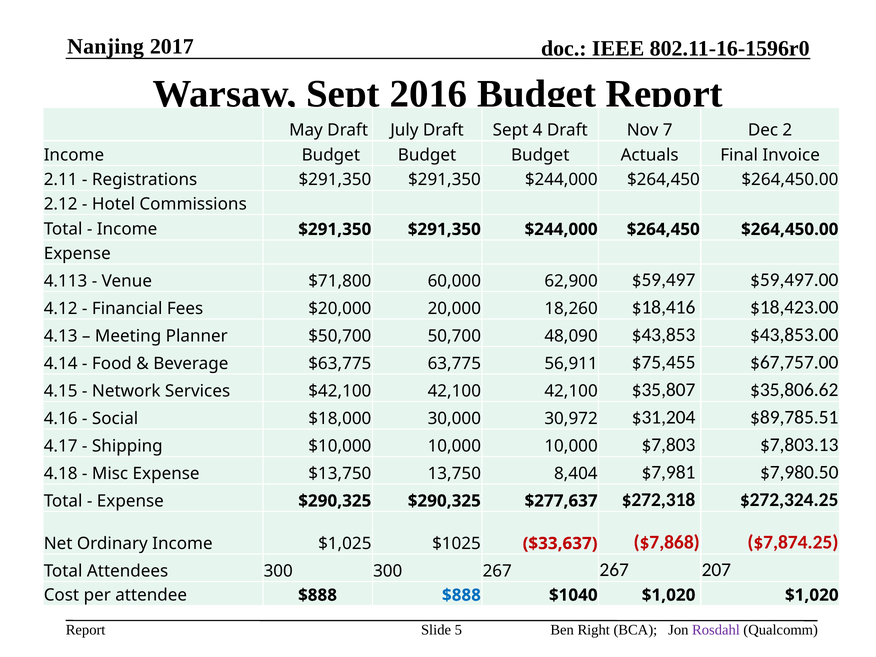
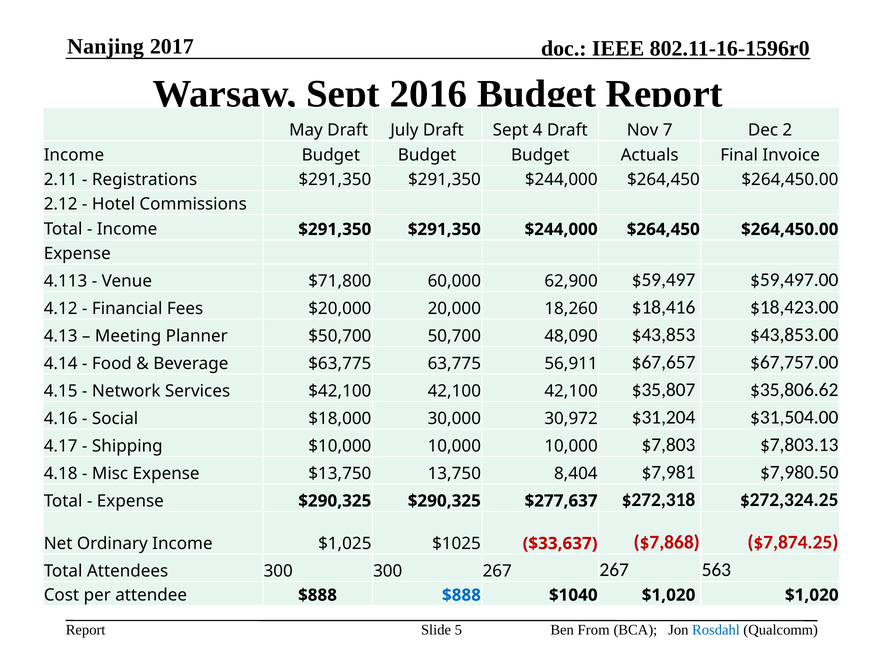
$75,455: $75,455 -> $67,657 (664, 362)
$89,785.51: $89,785.51 -> $31,504.00 (794, 417)
207: 207 -> 563 (716, 570)
Right: Right -> From (594, 630)
Rosdahl colour: purple -> blue (716, 630)
